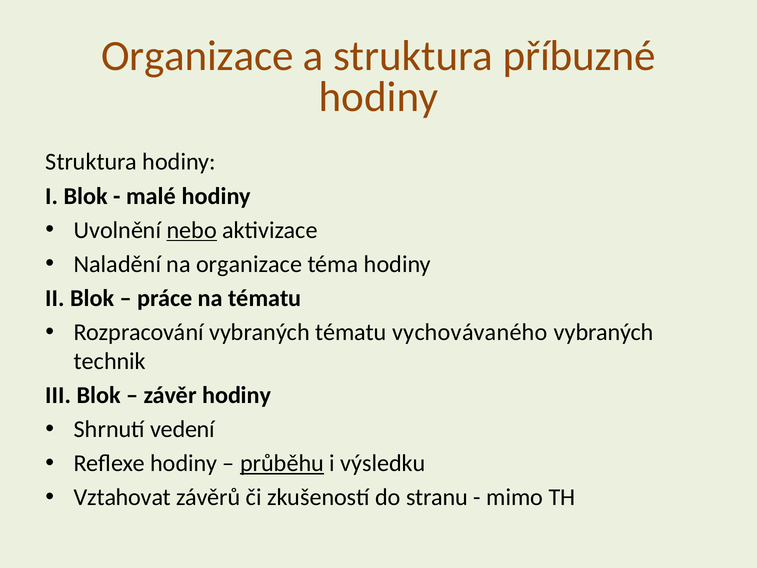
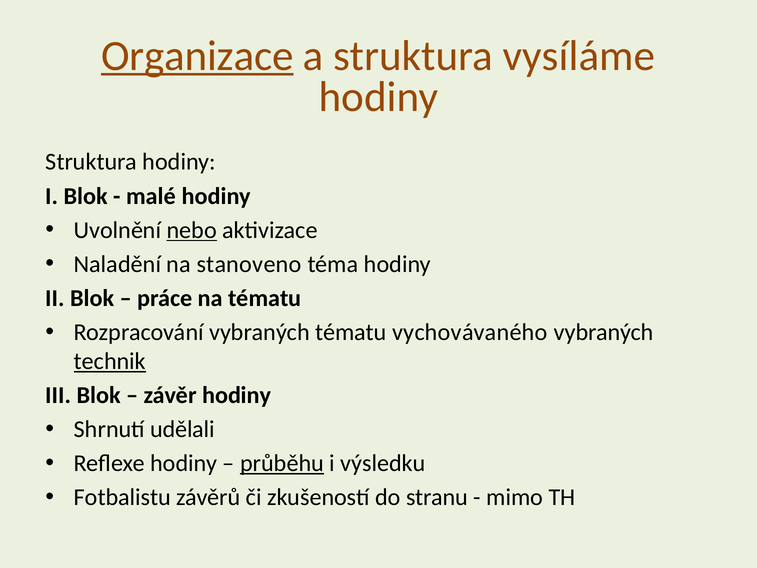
Organizace underline: none -> present (197, 56)
příbuzné: příbuzné -> vysíláme (579, 56)
na organizace: organizace -> stanoveno (249, 264)
technik underline: none -> present (110, 361)
vedení: vedení -> udělali (182, 429)
Vztahovat: Vztahovat -> Fotbalistu (122, 497)
